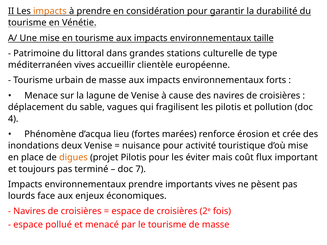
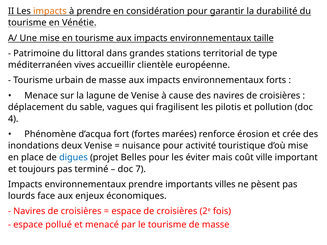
culturelle: culturelle -> territorial (223, 53)
lieu: lieu -> fort (121, 134)
digues colour: orange -> blue (73, 158)
projet Pilotis: Pilotis -> Belles (133, 158)
flux: flux -> ville (264, 158)
importants vives: vives -> villes (225, 185)
